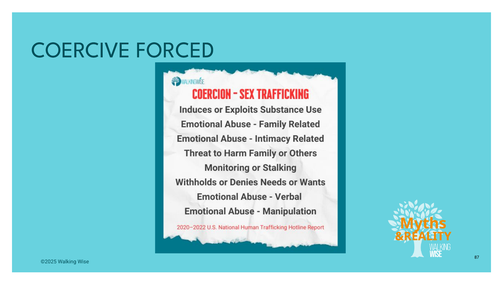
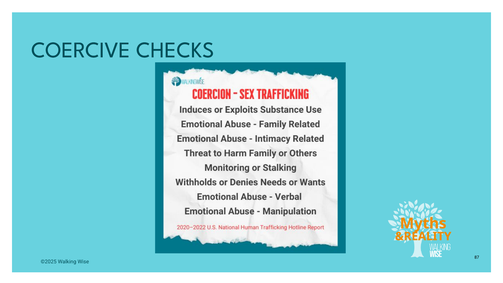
FORCED: FORCED -> CHECKS (175, 50)
